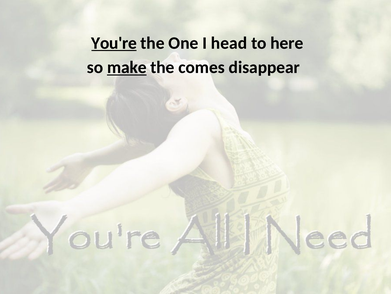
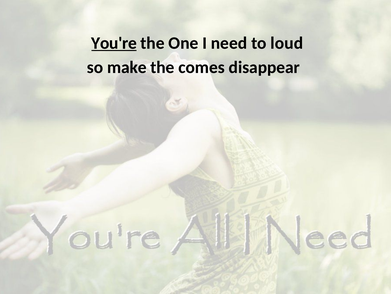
head: head -> need (229, 43)
here: here -> loud (287, 43)
make underline: present -> none (127, 67)
